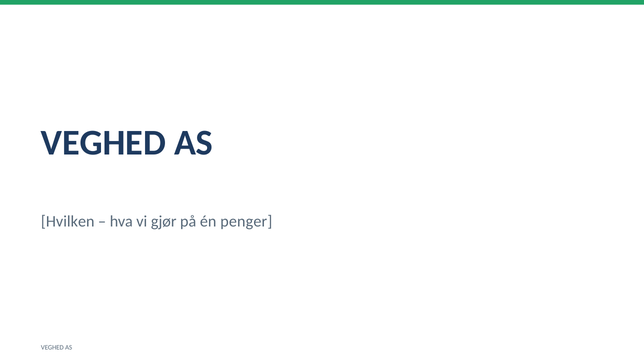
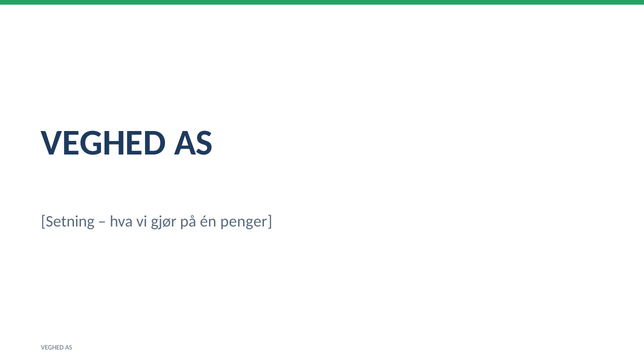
Hvilken: Hvilken -> Setning (68, 222)
